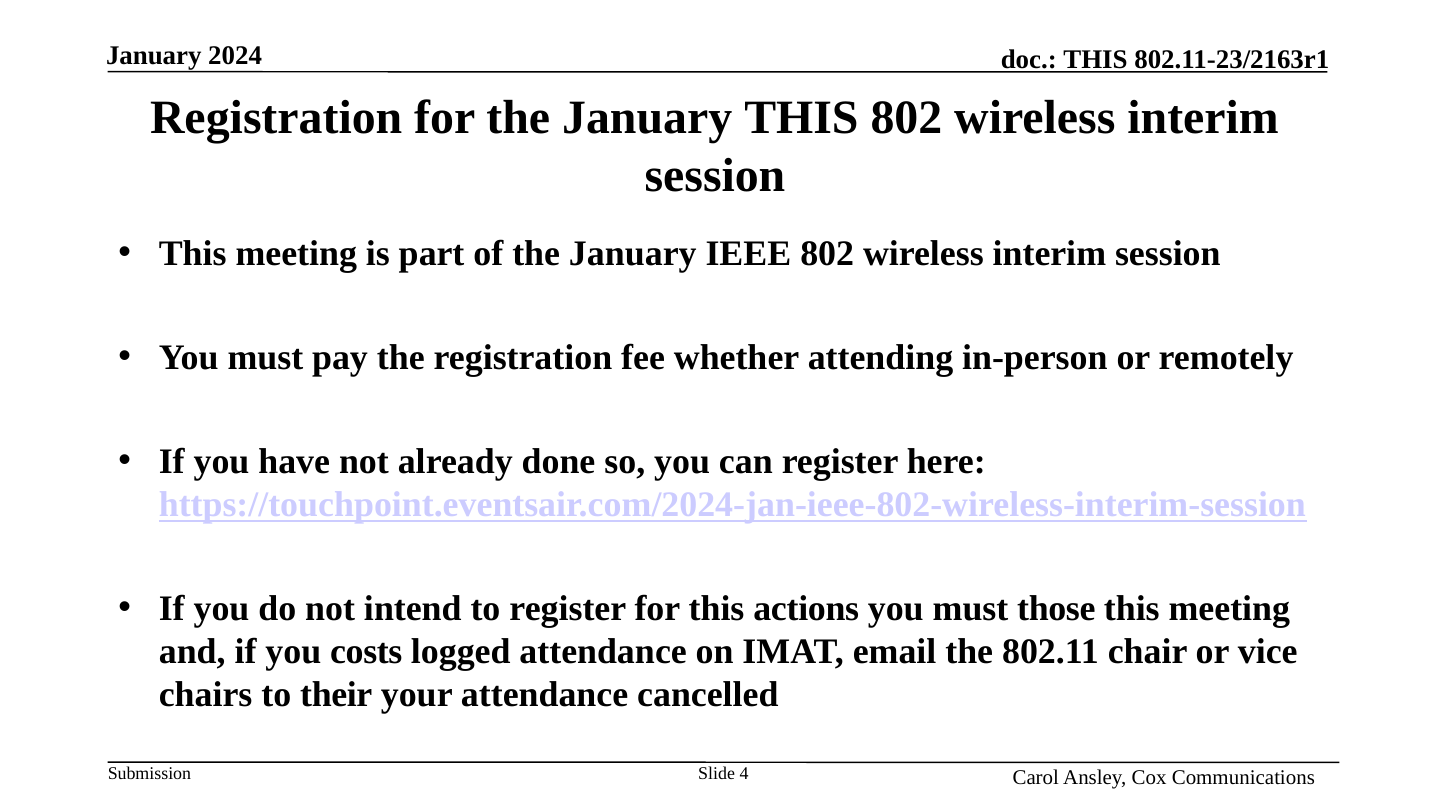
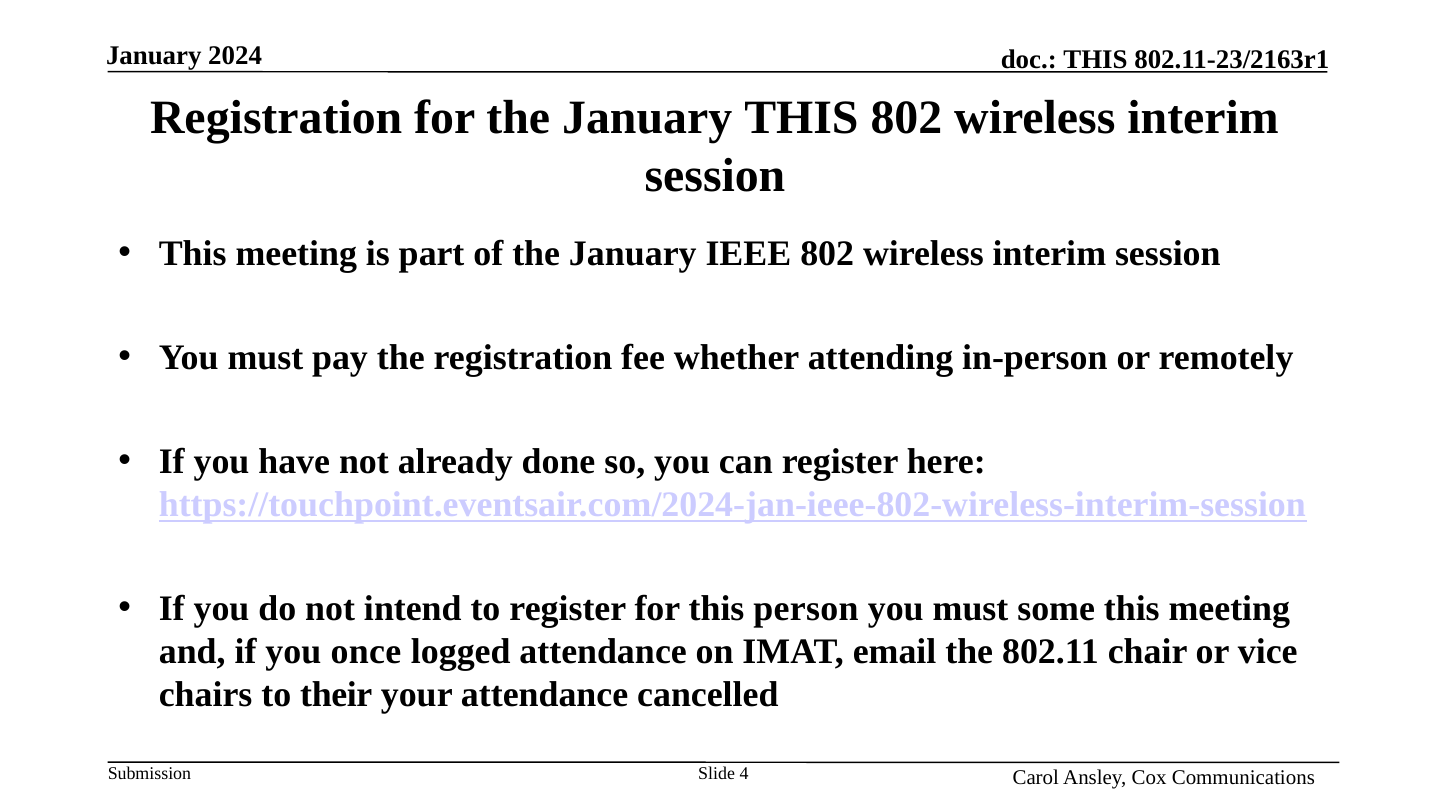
actions: actions -> person (806, 609)
those: those -> some (1056, 609)
costs: costs -> once (366, 652)
